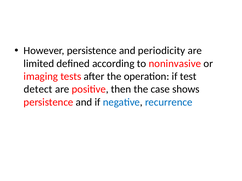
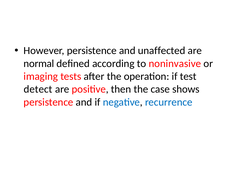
periodicity: periodicity -> unaffected (162, 51)
limited: limited -> normal (39, 64)
